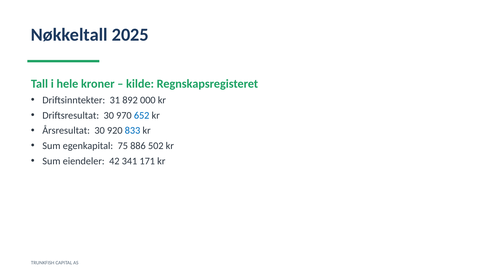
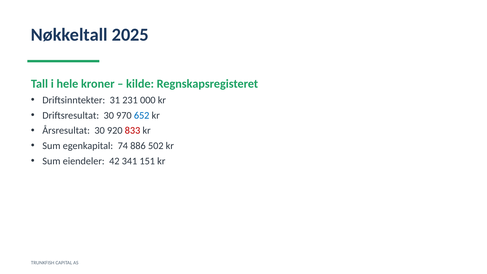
892: 892 -> 231 (130, 100)
833 colour: blue -> red (133, 131)
75: 75 -> 74 (123, 146)
171: 171 -> 151 (147, 161)
